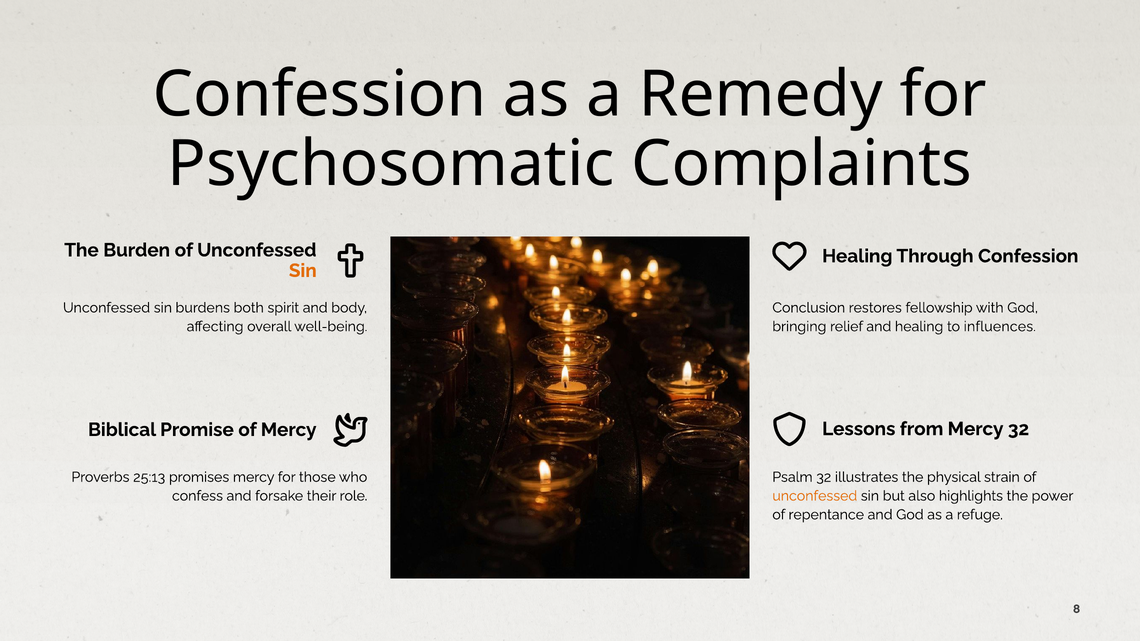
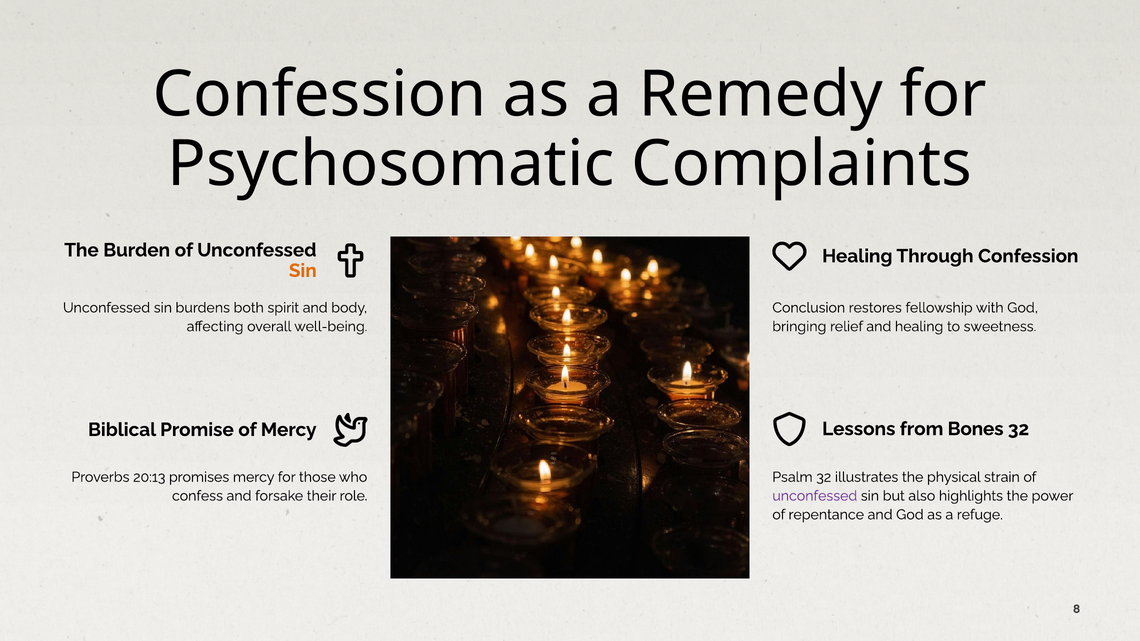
influences: influences -> sweetness (1000, 327)
from Mercy: Mercy -> Bones (976, 429)
25:13: 25:13 -> 20:13 (149, 477)
unconfessed colour: orange -> purple (815, 496)
